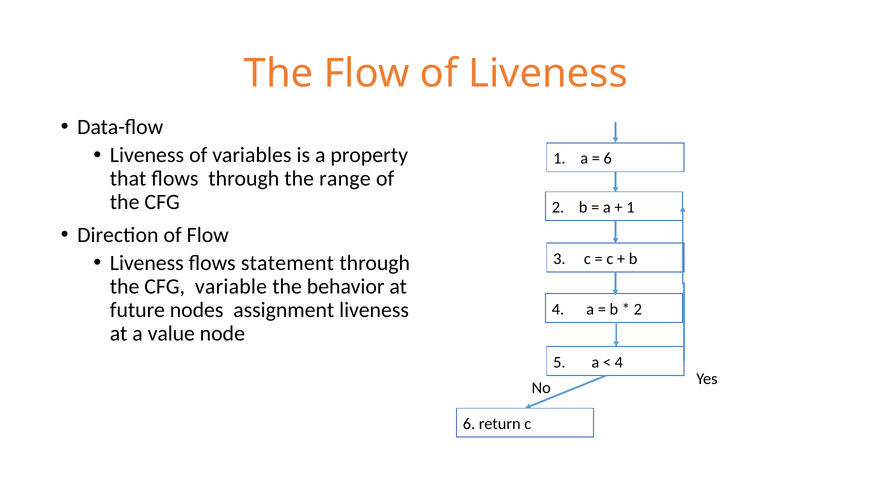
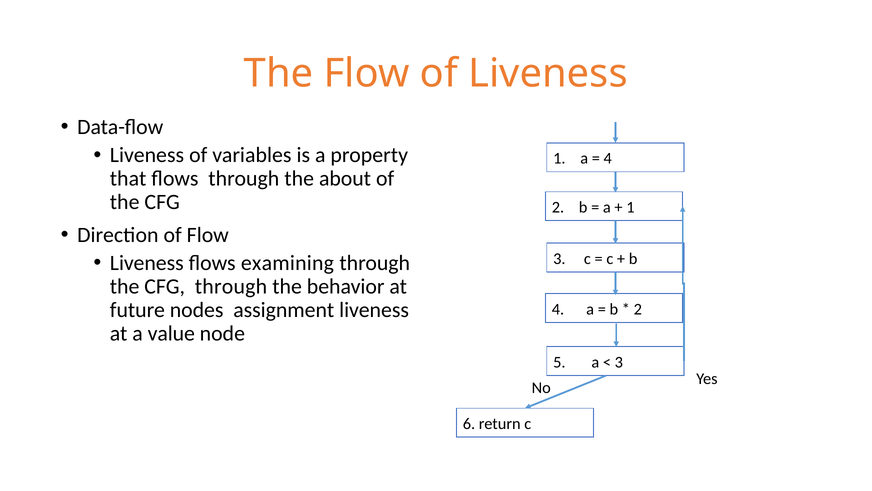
6: 6 -> 4 (608, 158)
range: range -> about (345, 179)
statement: statement -> examining (287, 263)
CFG variable: variable -> through (231, 286)
4: 4 -> 3 (619, 362)
